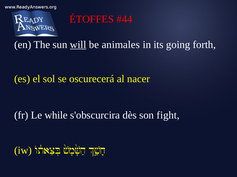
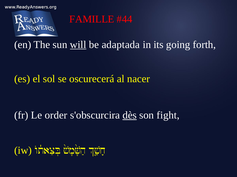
ÉTOFFES: ÉTOFFES -> FAMILLE (92, 19)
animales: animales -> adaptada (121, 45)
while: while -> order (56, 116)
dès underline: none -> present (130, 116)
